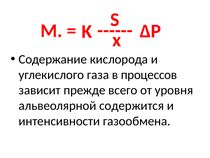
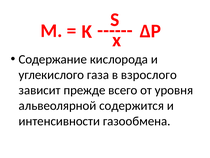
процессов: процессов -> взрослого (149, 75)
